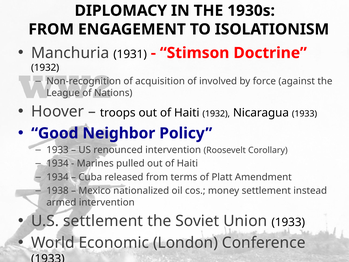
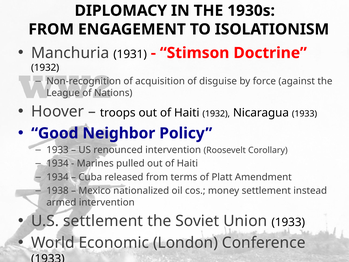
involved: involved -> disguise (218, 81)
